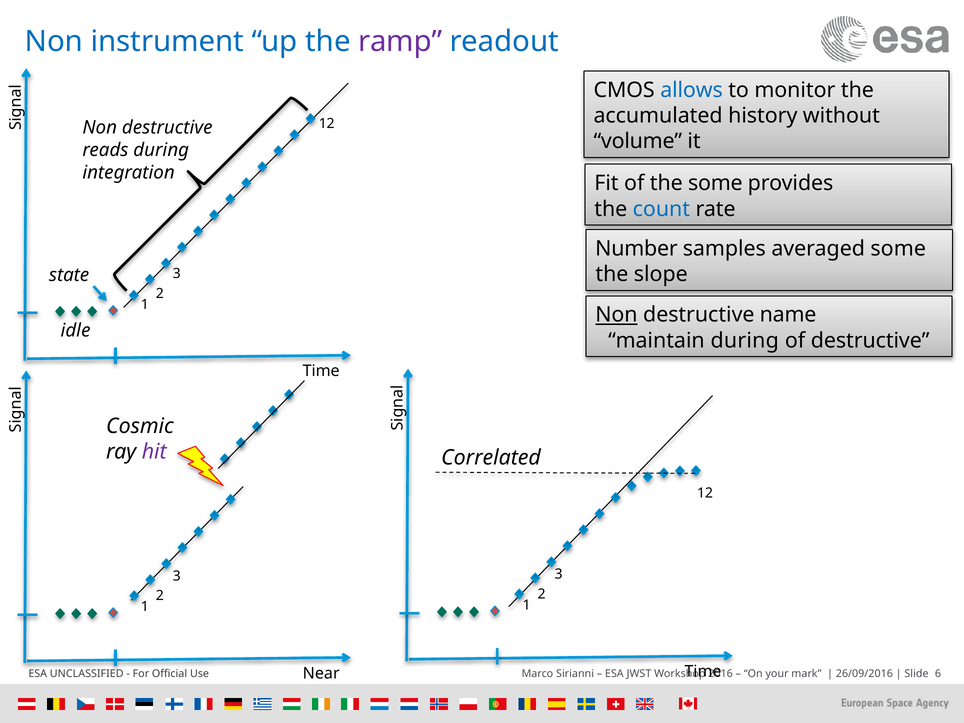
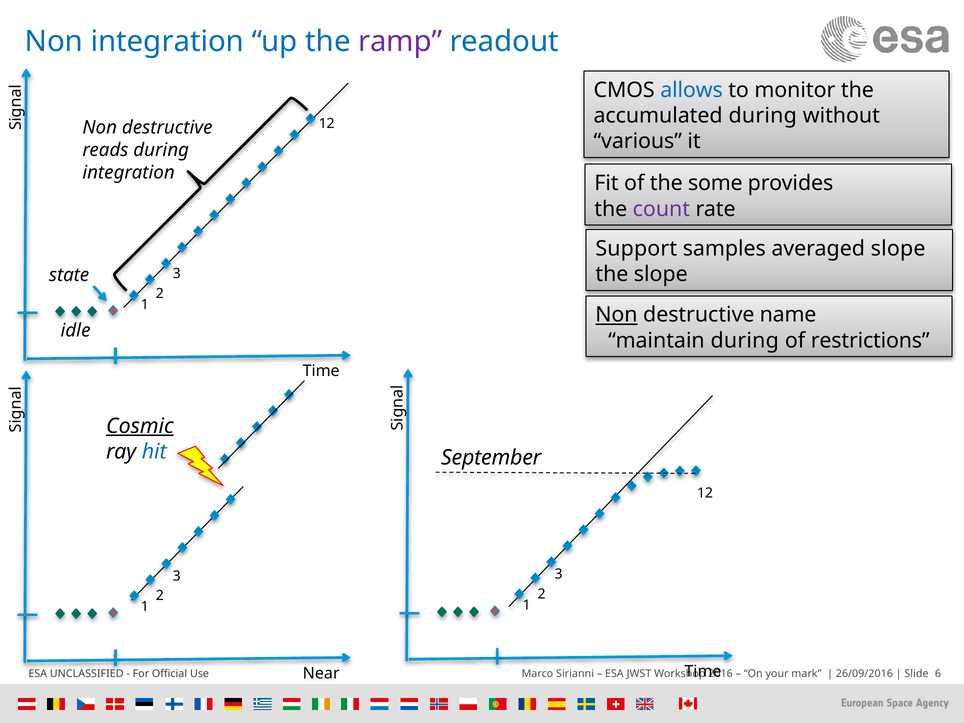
Non instrument: instrument -> integration (167, 42)
accumulated history: history -> during (763, 116)
volume: volume -> various (638, 141)
count colour: blue -> purple (661, 209)
Number: Number -> Support (636, 249)
averaged some: some -> slope (898, 249)
of destructive: destructive -> restrictions (870, 341)
Cosmic underline: none -> present (140, 426)
hit colour: purple -> blue (154, 452)
Correlated: Correlated -> September (491, 458)
